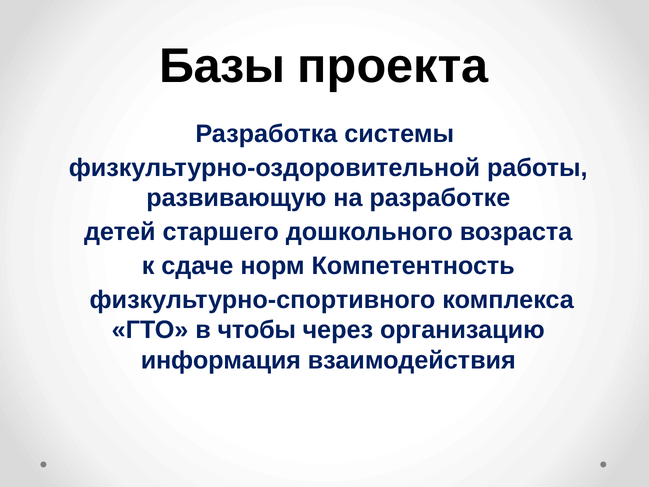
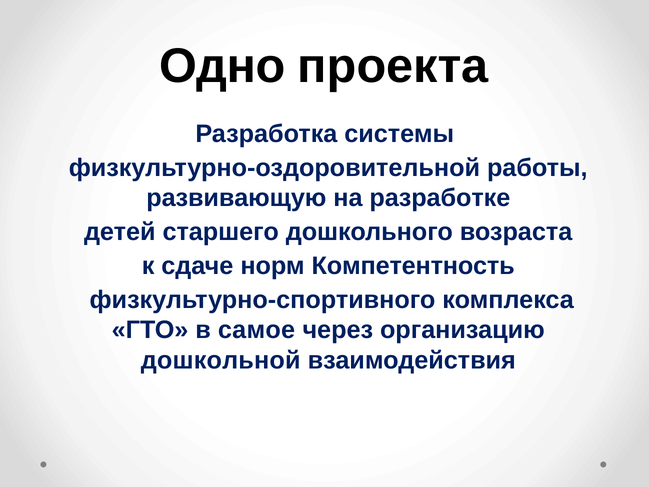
Базы: Базы -> Одно (222, 66)
чтобы: чтобы -> самое (257, 330)
информация: информация -> дошкольной (221, 360)
